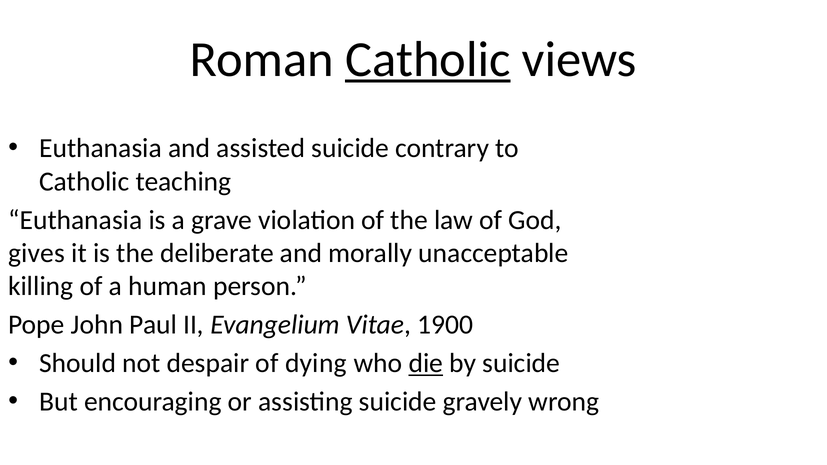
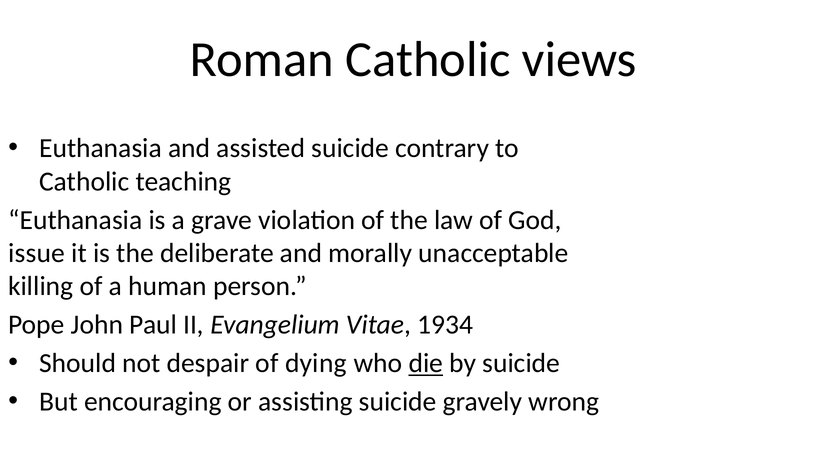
Catholic underline: present -> none (428, 59)
gives: gives -> issue (37, 253)
1900: 1900 -> 1934 (445, 325)
